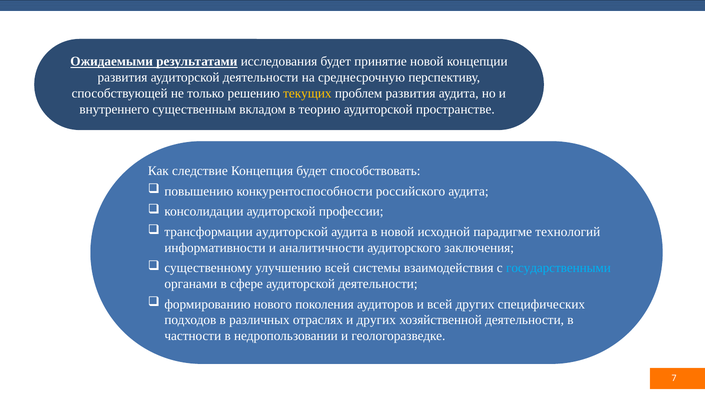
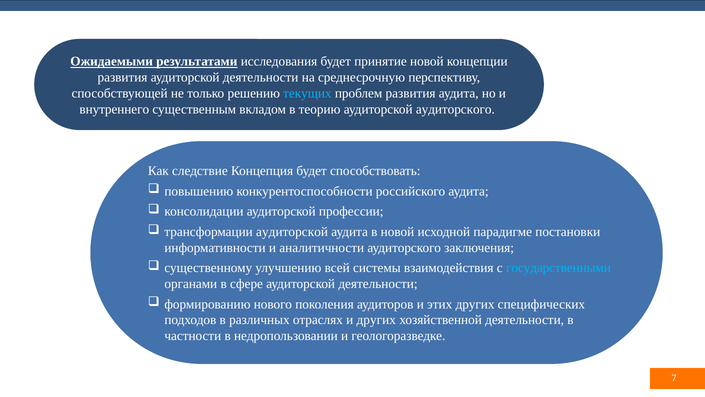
текущих colour: yellow -> light blue (307, 93)
аудиторской пространстве: пространстве -> аудиторского (455, 109)
технологий: технологий -> постановки (568, 232)
и всей: всей -> этих (440, 304)
